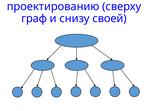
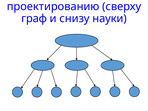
своей: своей -> науки (110, 19)
